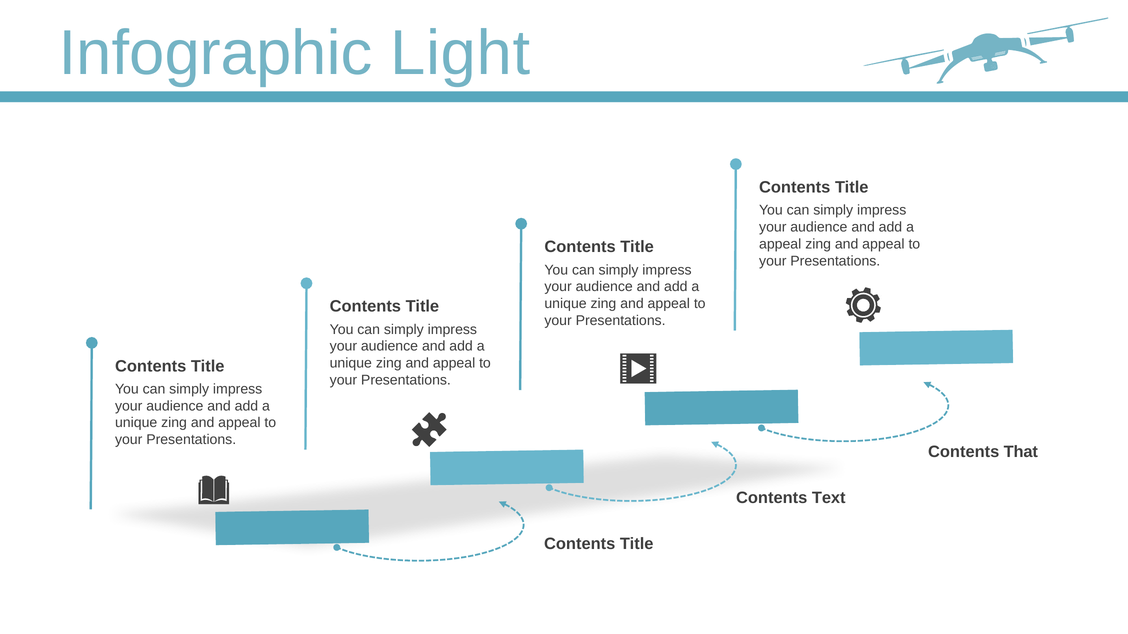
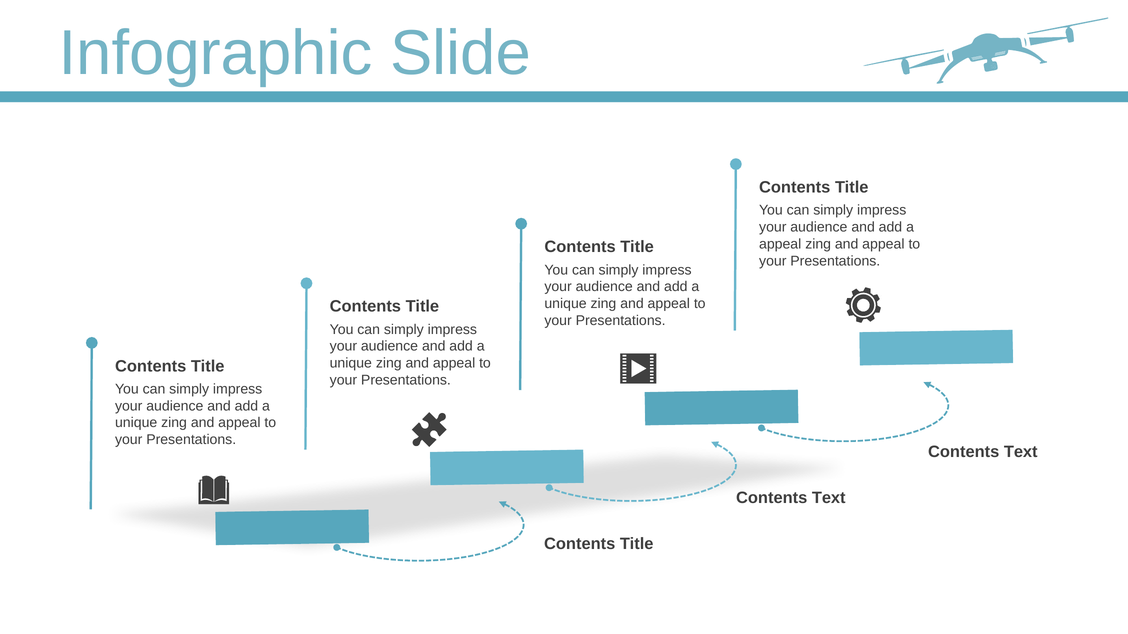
Light: Light -> Slide (461, 53)
That: That -> Text (1021, 452)
